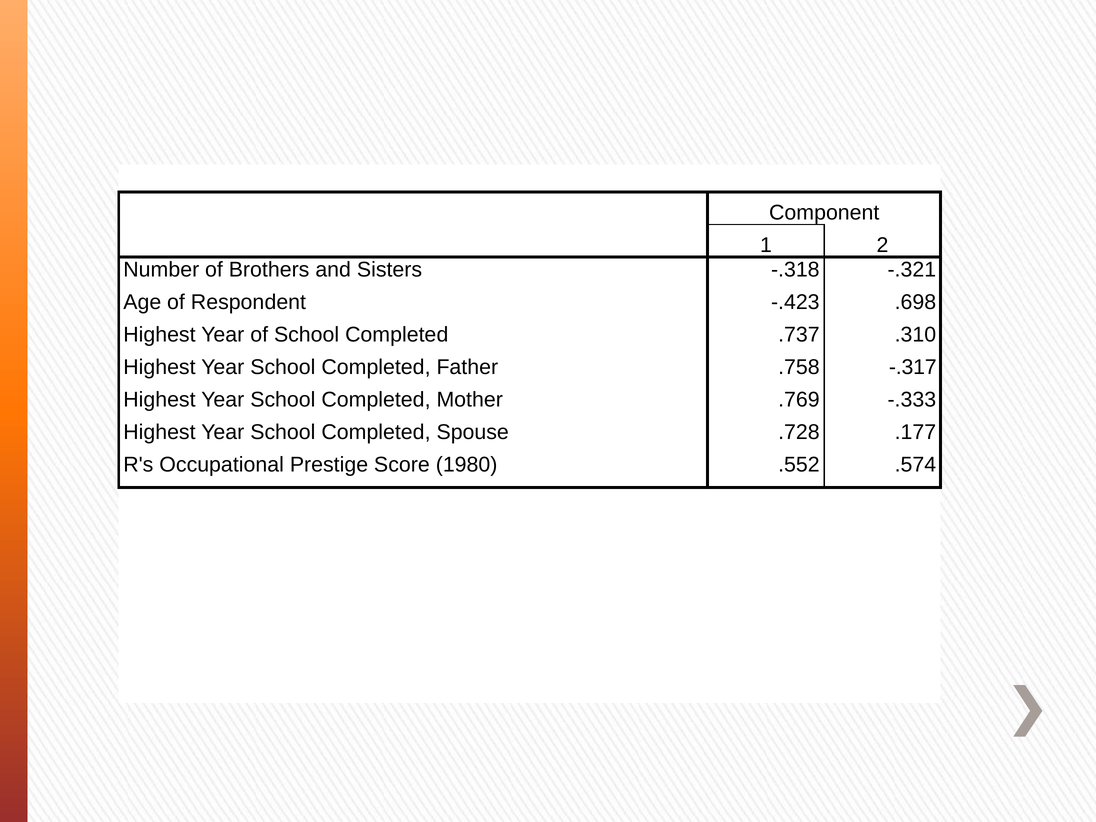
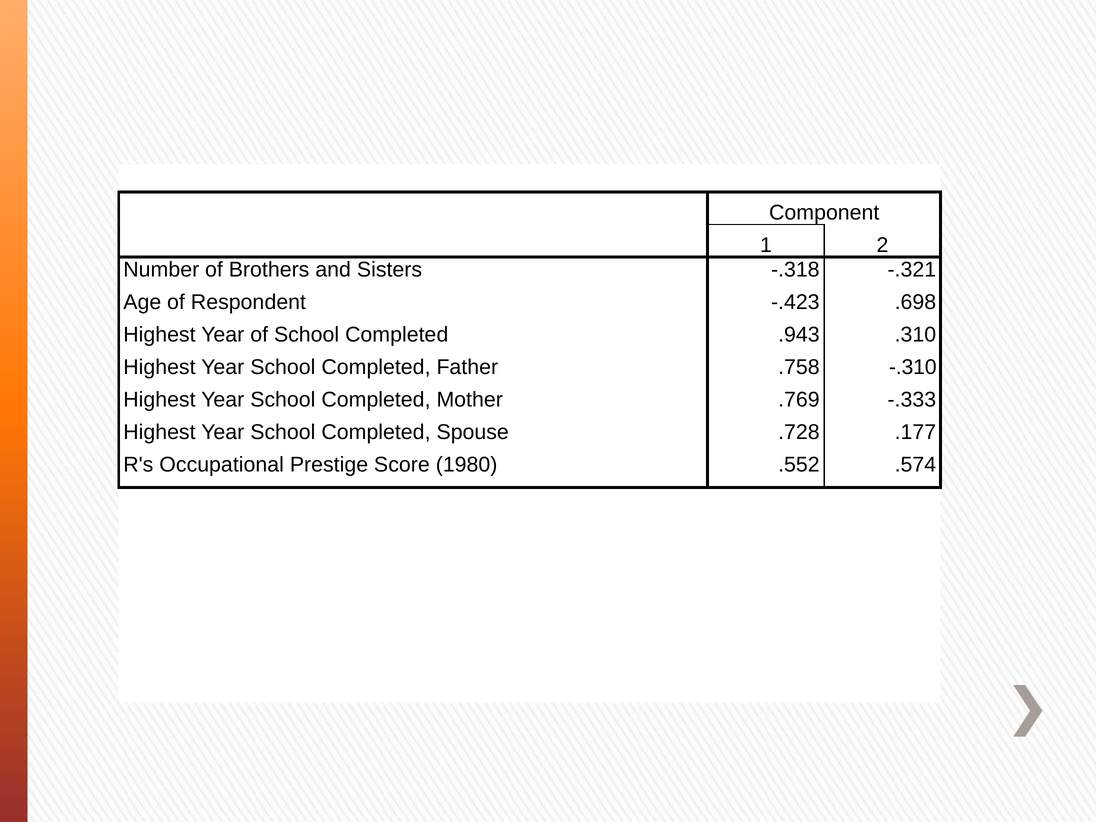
.737: .737 -> .943 (799, 335)
-.317: -.317 -> -.310 (913, 367)
